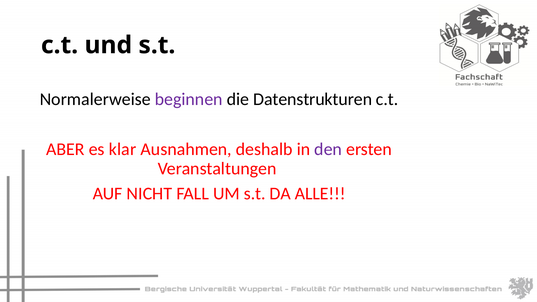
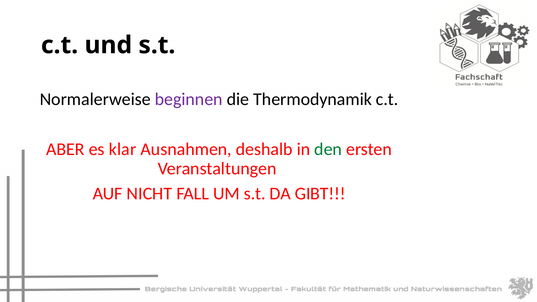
Datenstrukturen: Datenstrukturen -> Thermodynamik (313, 99)
den colour: purple -> green (328, 149)
ALLE: ALLE -> GIBT (320, 194)
